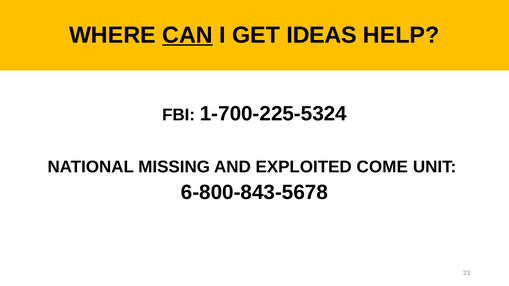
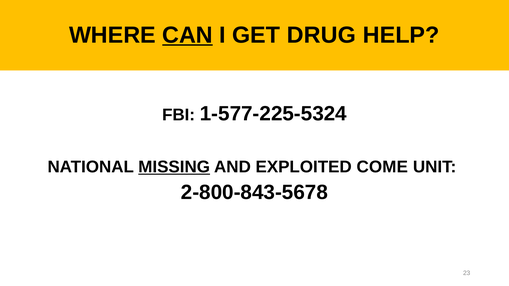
IDEAS: IDEAS -> DRUG (321, 35)
1-700-225-5324: 1-700-225-5324 -> 1-577-225-5324 (273, 114)
MISSING underline: none -> present (174, 167)
6-800-843-5678: 6-800-843-5678 -> 2-800-843-5678 (254, 193)
